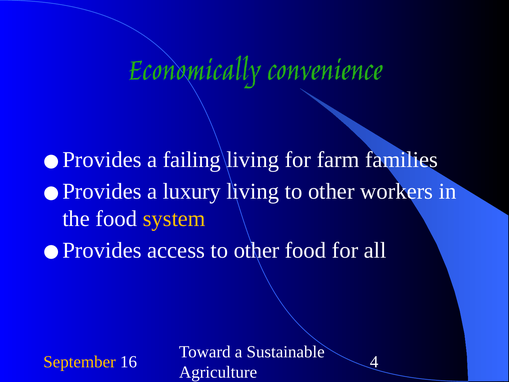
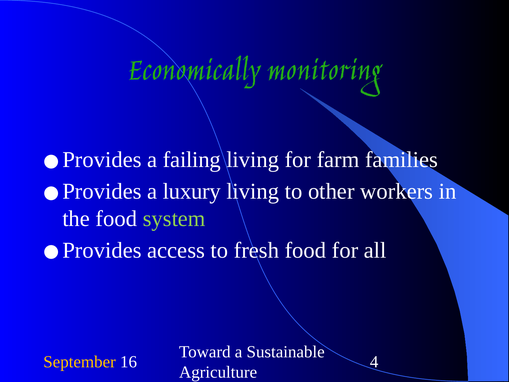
convenience: convenience -> monitoring (324, 68)
system colour: yellow -> light green (174, 218)
access to other: other -> fresh (256, 250)
